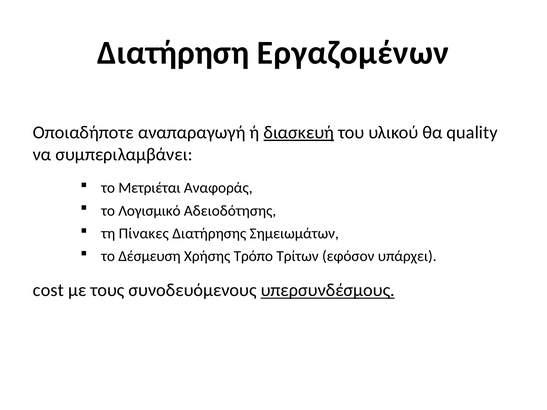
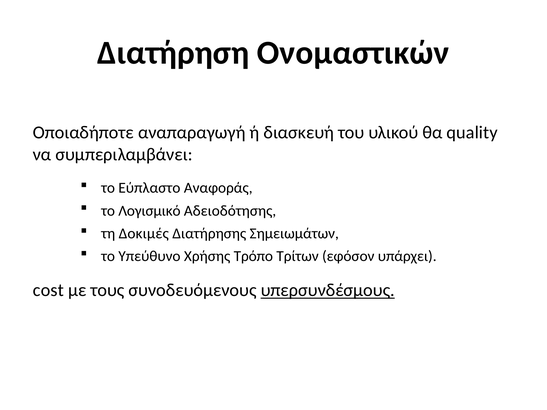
Εργαζομένων: Εργαζομένων -> Ονομαστικών (353, 53)
διασκευή underline: present -> none (299, 133)
Μετριέται: Μετριέται -> Εύπλαστο (149, 188)
Πίνακες: Πίνακες -> Δοκιμές (144, 234)
Δέσμευση: Δέσμευση -> Υπεύθυνο (149, 256)
